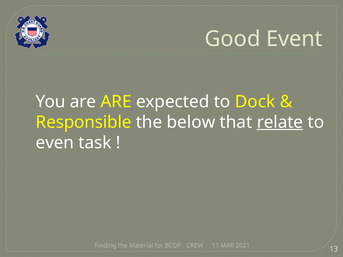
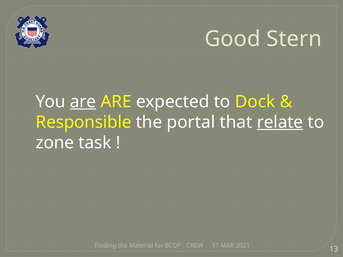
Event: Event -> Stern (294, 39)
are underline: none -> present (83, 102)
below: below -> portal (191, 122)
even: even -> zone (55, 143)
